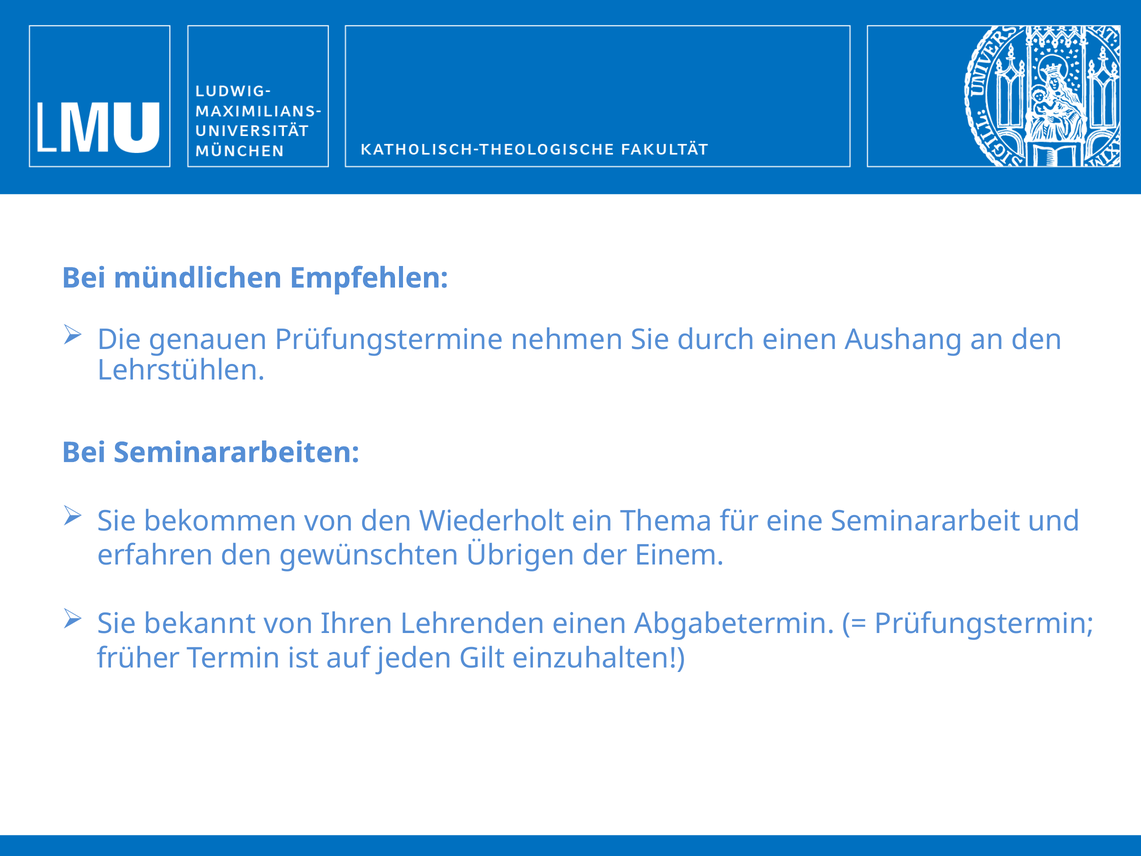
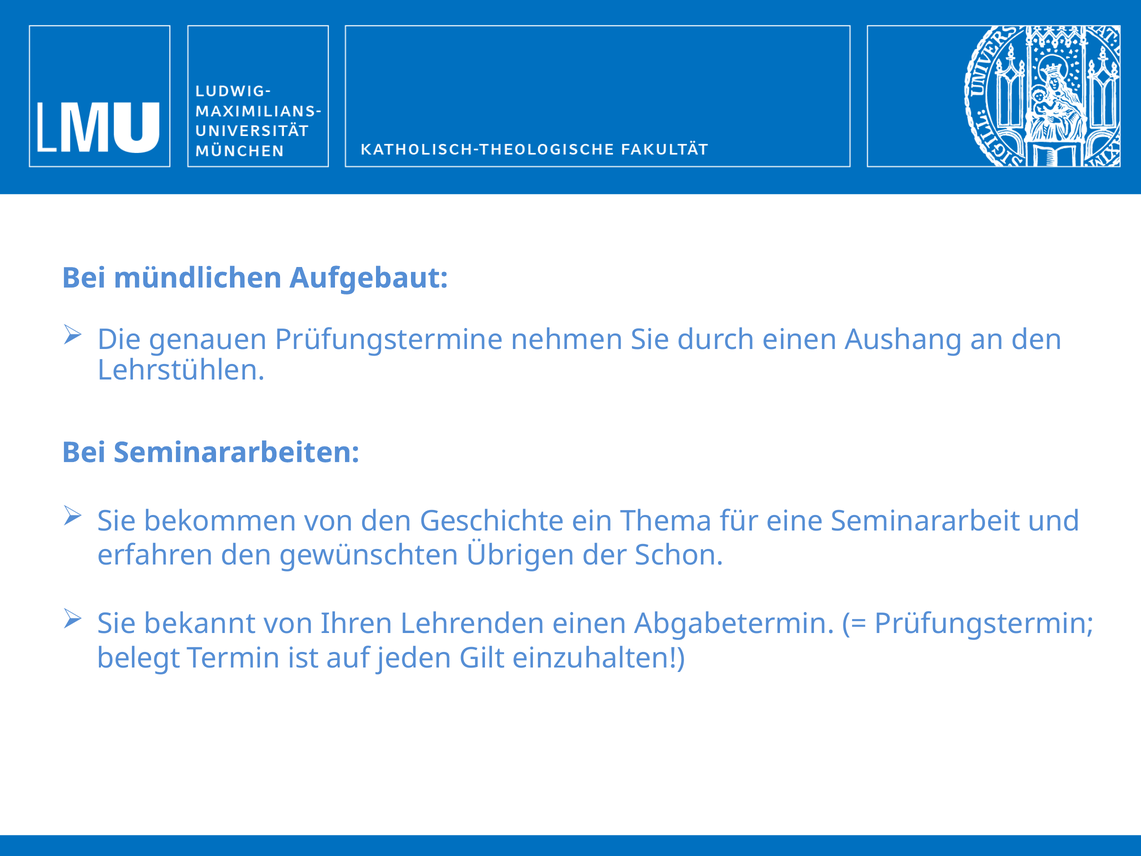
Empfehlen: Empfehlen -> Aufgebaut (369, 278)
Wiederholt: Wiederholt -> Geschichte (492, 521)
Einem: Einem -> Schon (679, 555)
früher: früher -> belegt (139, 658)
